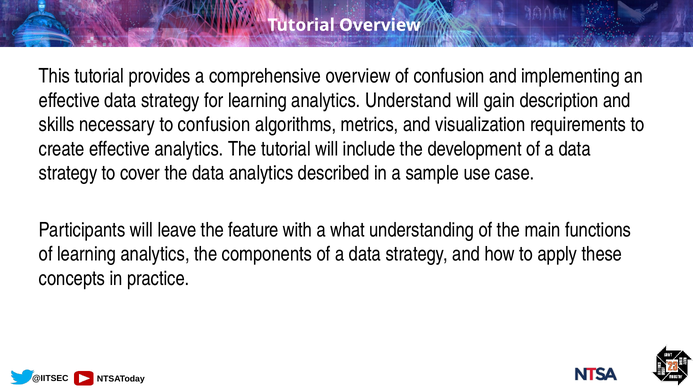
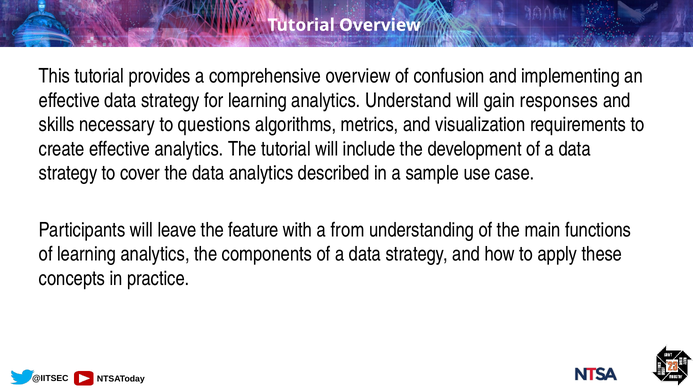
description: description -> responses (559, 100)
to confusion: confusion -> questions (214, 125)
what: what -> from (347, 230)
